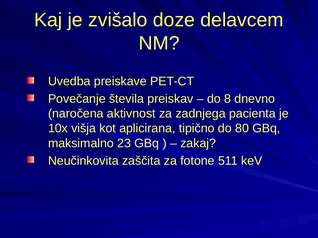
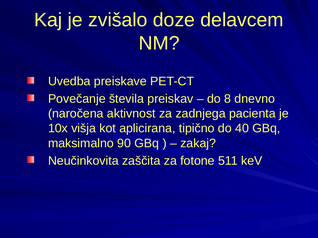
80: 80 -> 40 (242, 129)
23: 23 -> 90 (124, 144)
